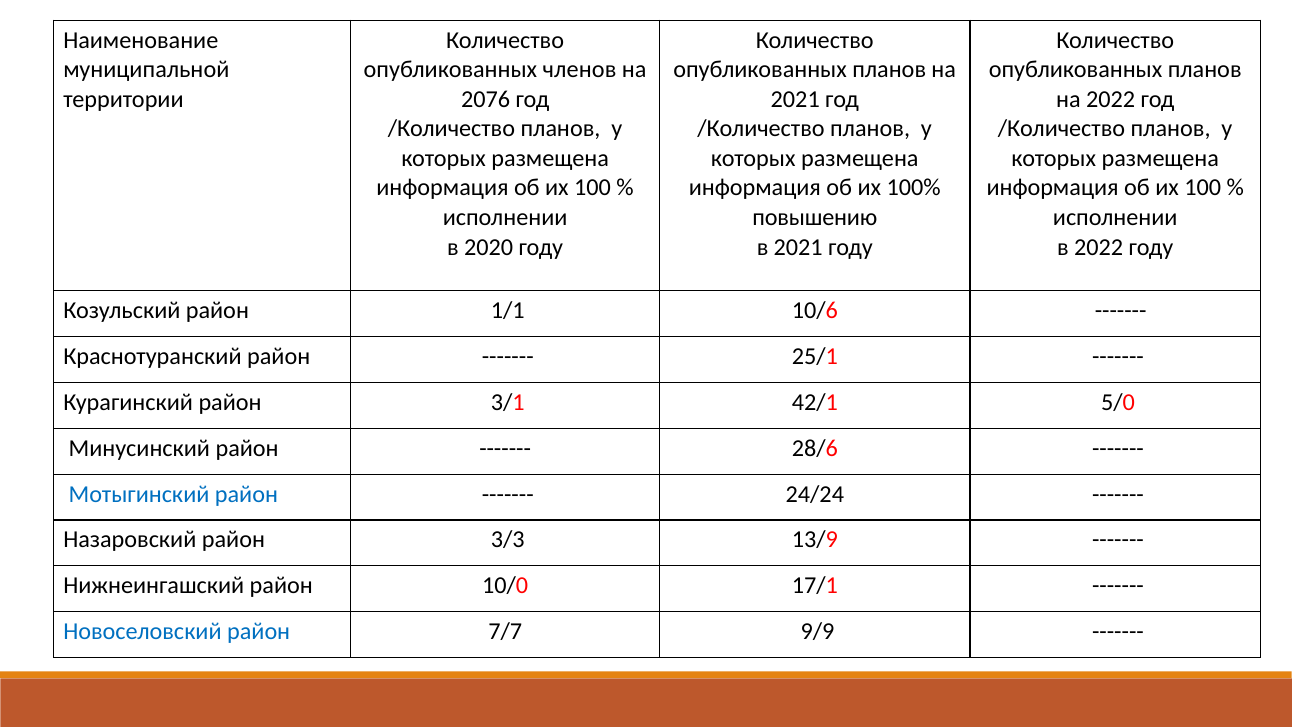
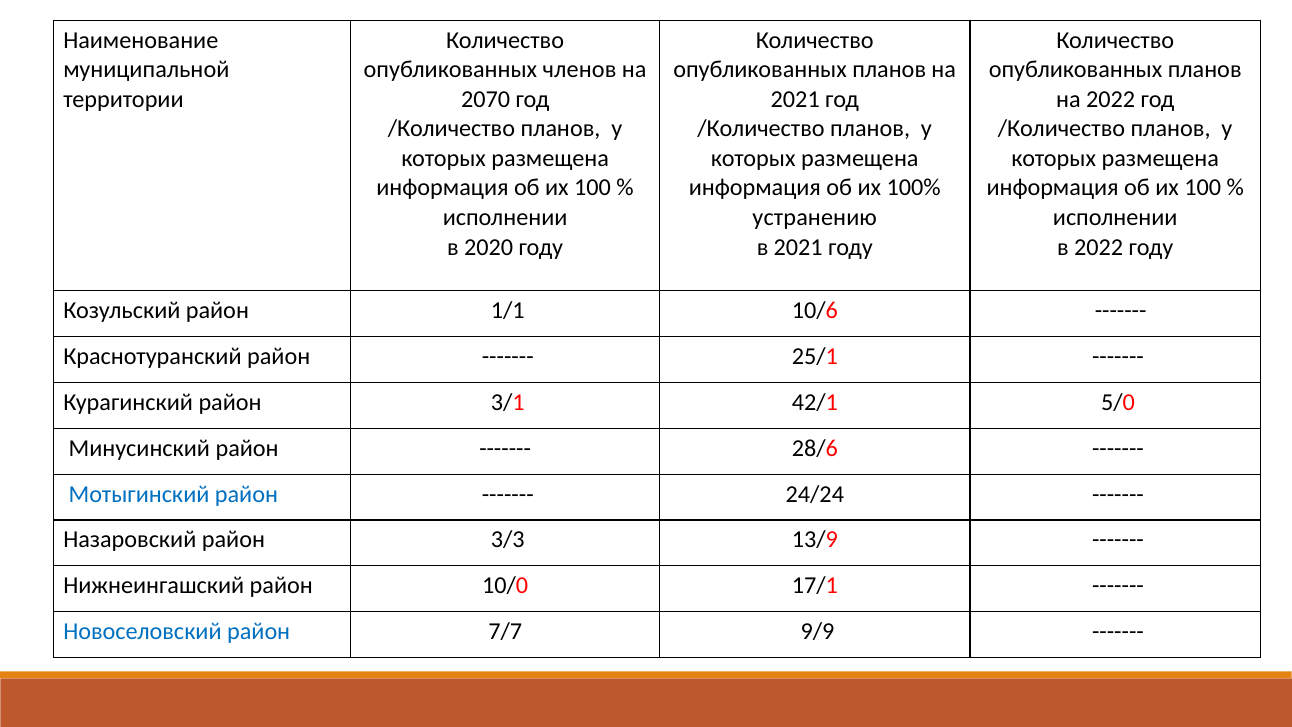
2076: 2076 -> 2070 (486, 99)
повышению: повышению -> устранению (815, 217)
